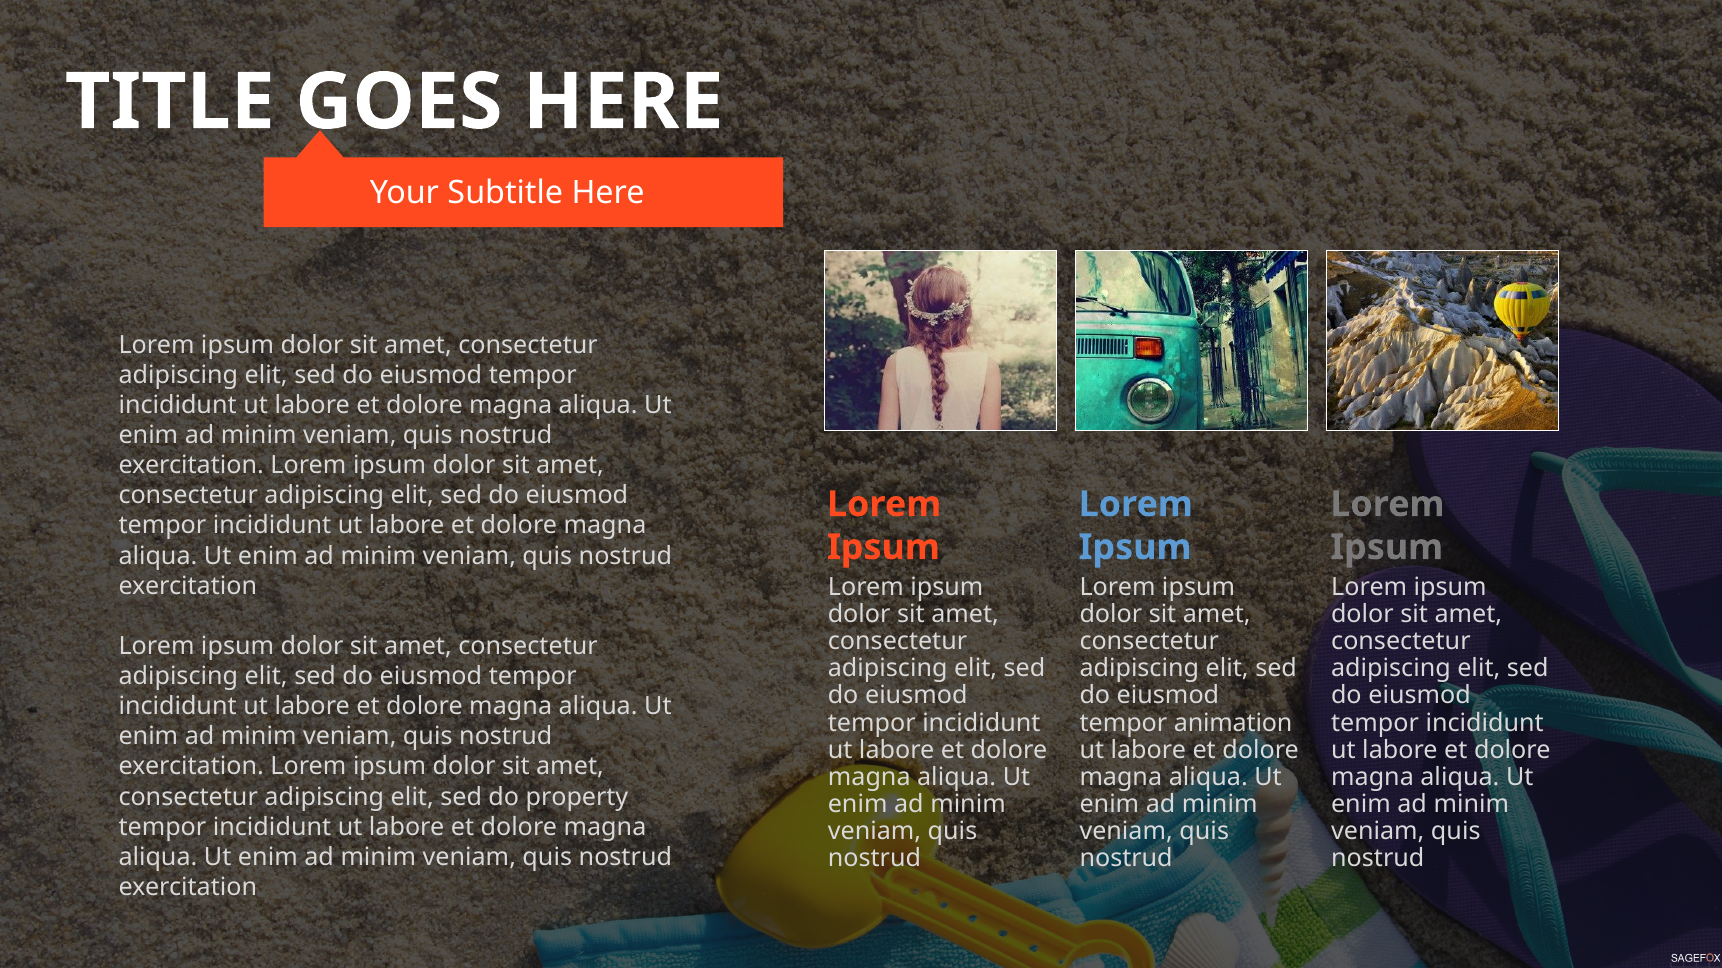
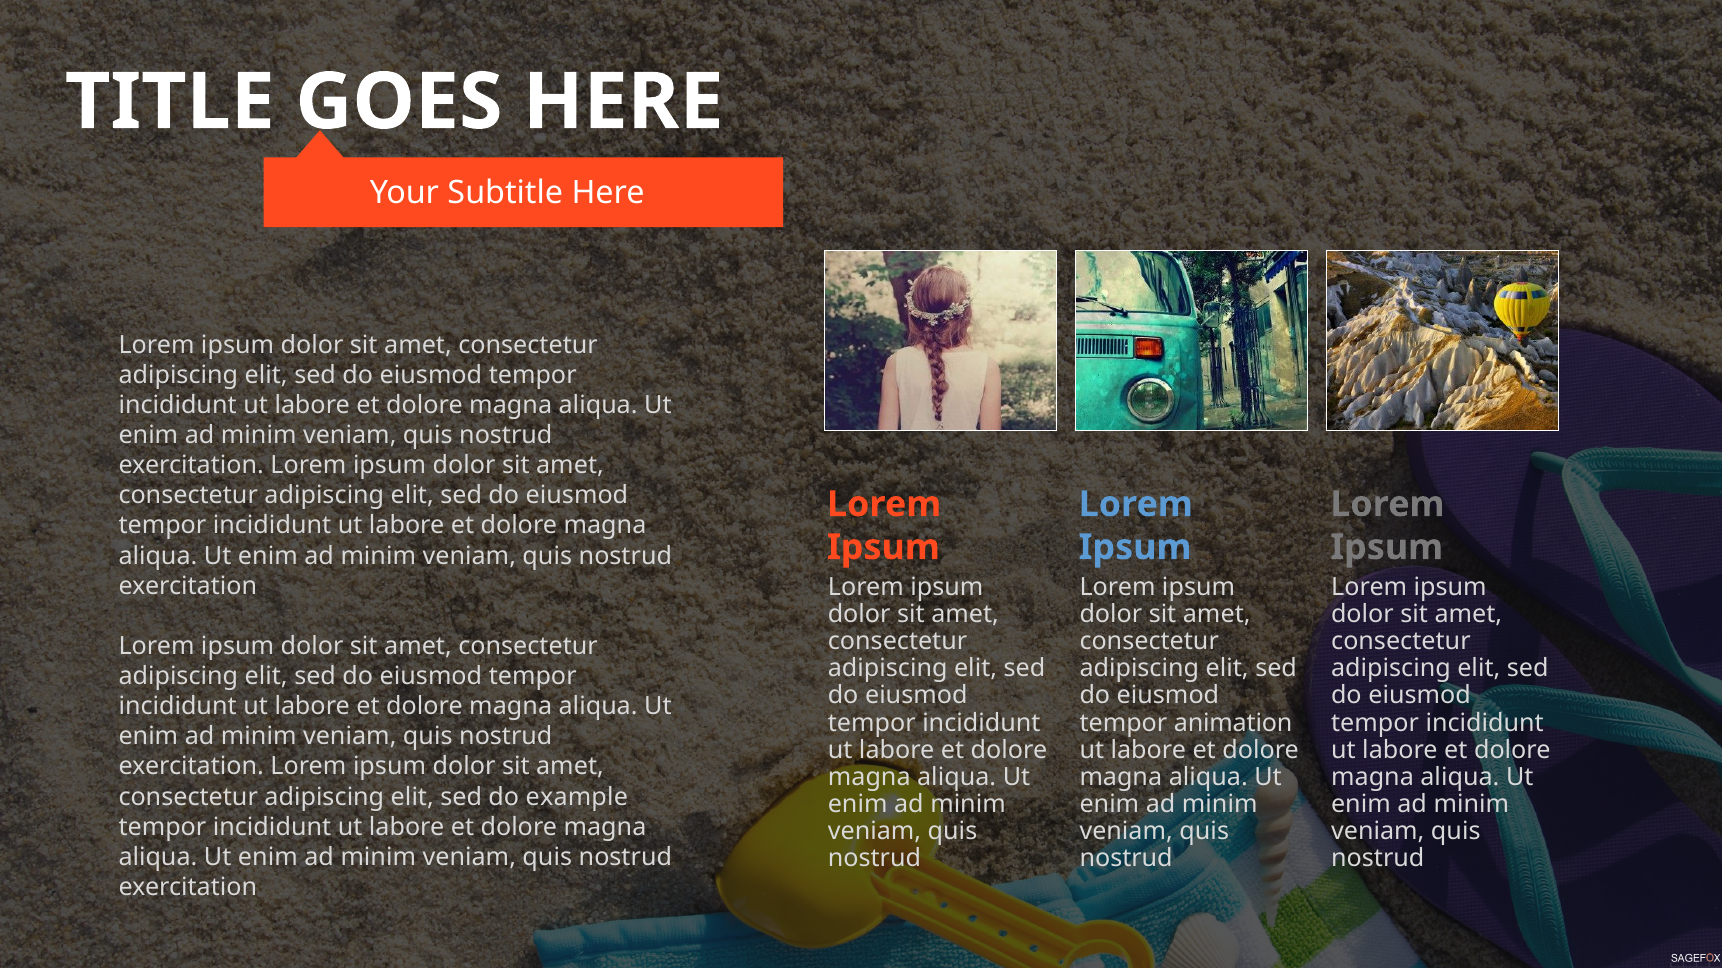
property: property -> example (577, 797)
